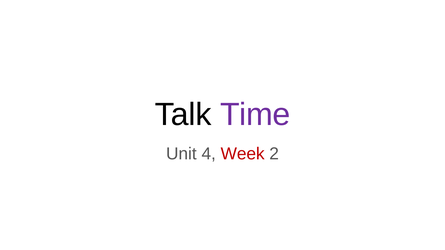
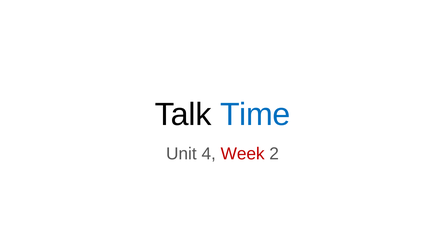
Time colour: purple -> blue (255, 115)
